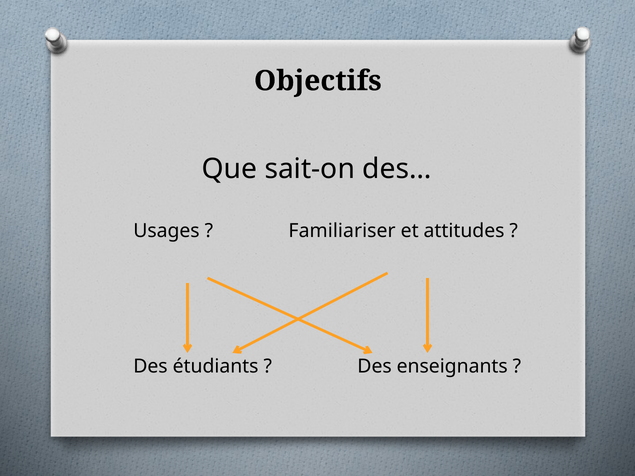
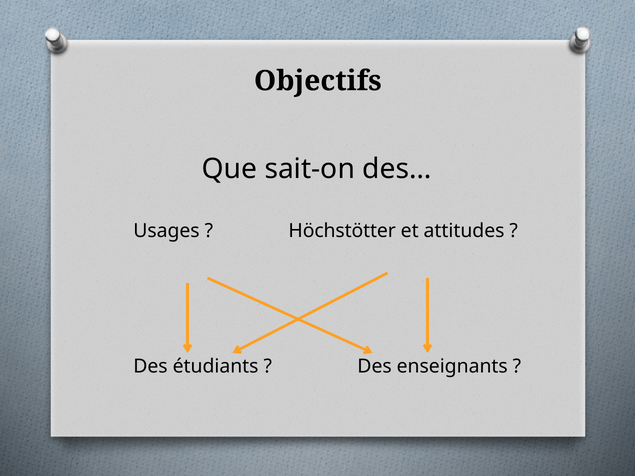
Familiariser: Familiariser -> Höchstötter (342, 231)
